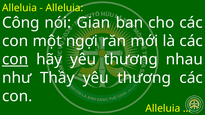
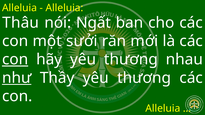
Công: Công -> Thâu (21, 23)
Gian: Gian -> Ngất (94, 23)
ngợi: ngợi -> sưởi (82, 41)
như underline: none -> present (17, 78)
